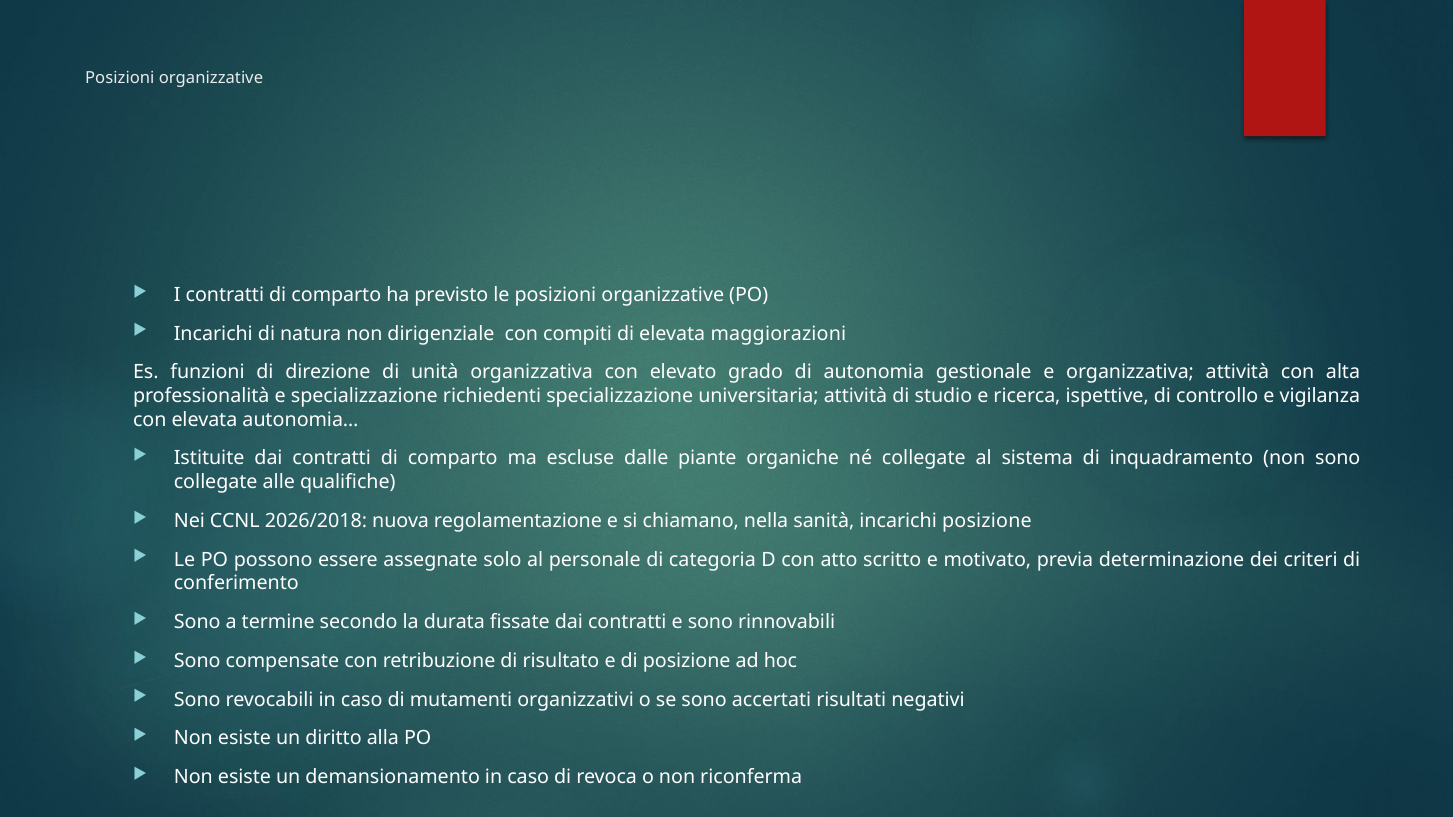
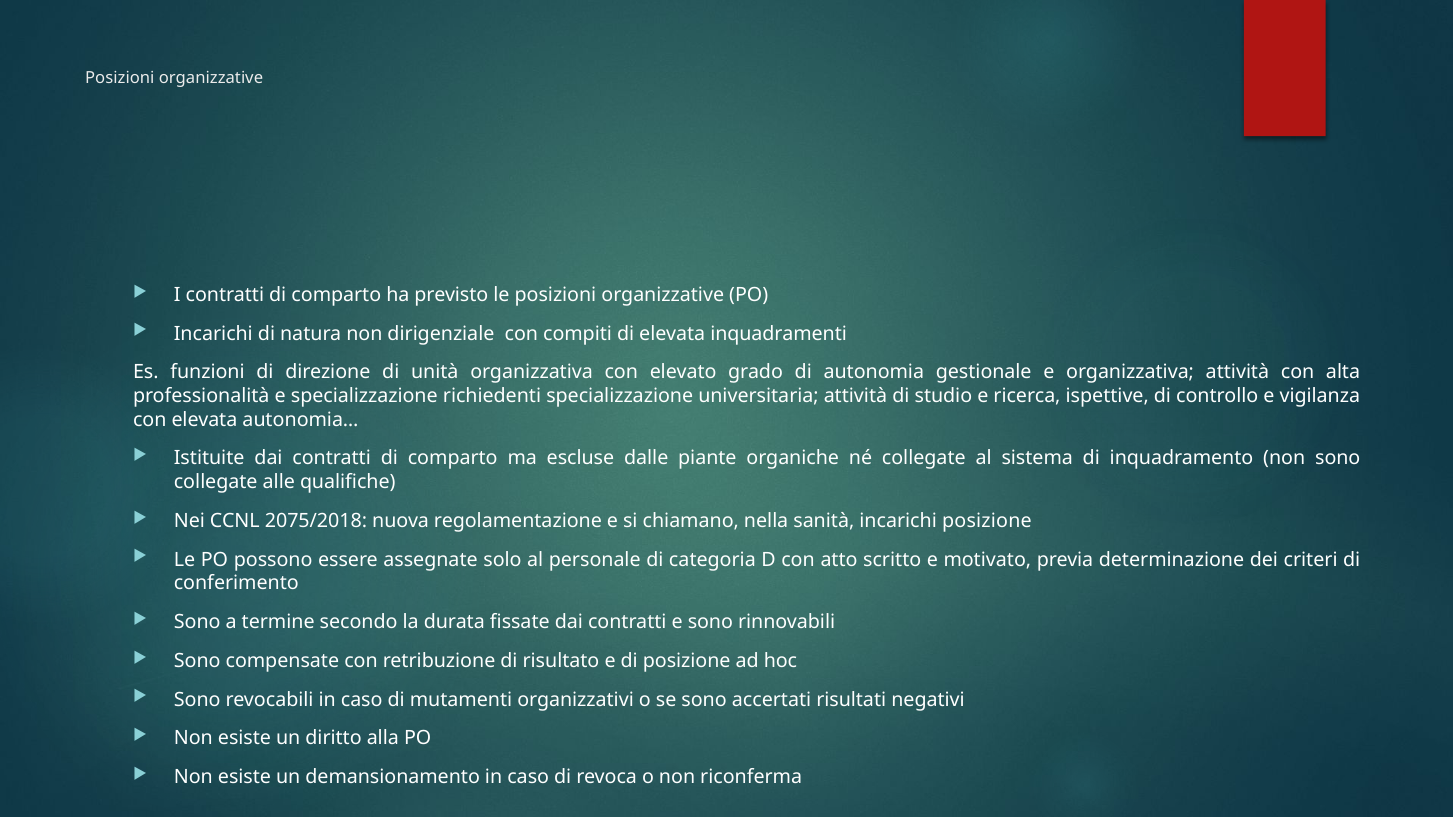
maggiorazioni: maggiorazioni -> inquadramenti (779, 334)
2026/2018: 2026/2018 -> 2075/2018 (316, 521)
